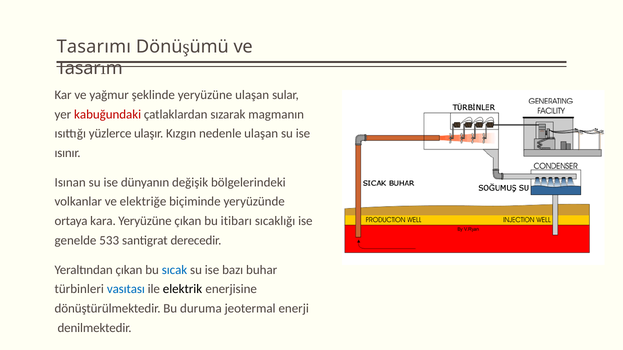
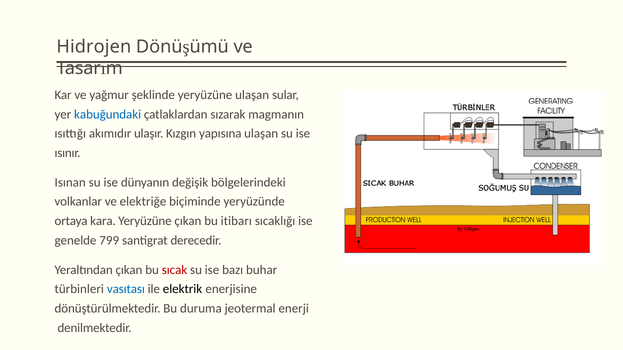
Tasarımı: Tasarımı -> Hidrojen (94, 47)
kabuğundaki colour: red -> blue (108, 114)
yüzlerce: yüzlerce -> akımıdır (110, 134)
nedenle: nedenle -> yapısına (220, 134)
533: 533 -> 799 (109, 241)
sıcak colour: blue -> red (175, 270)
